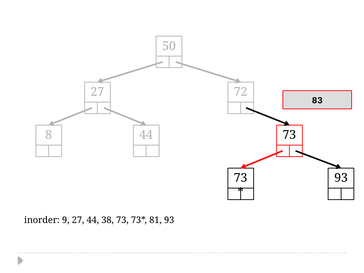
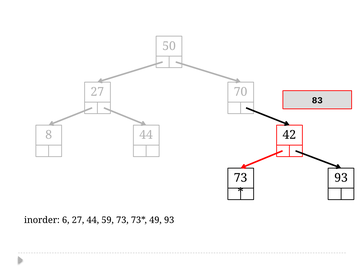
72: 72 -> 70 (241, 92)
44 73: 73 -> 42 (289, 135)
9: 9 -> 6 (66, 220)
38: 38 -> 59 (108, 220)
81: 81 -> 49 (155, 220)
